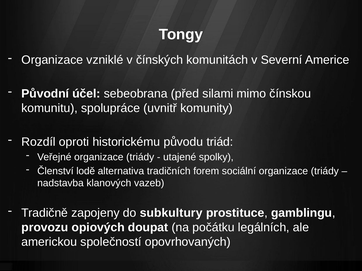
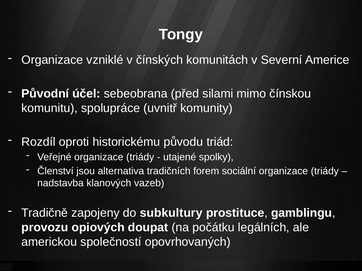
lodě: lodě -> jsou (86, 171)
